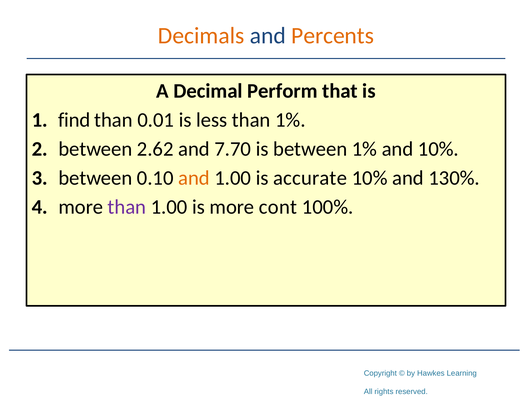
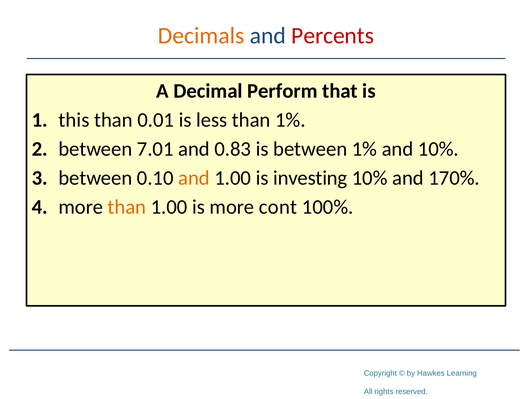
Percents colour: orange -> red (333, 36)
find: find -> this (74, 120)
2.62: 2.62 -> 7.01 (155, 149)
7.70: 7.70 -> 0.83 (233, 149)
accurate: accurate -> investing (310, 178)
130%: 130% -> 170% (454, 178)
than colour: purple -> orange (127, 207)
